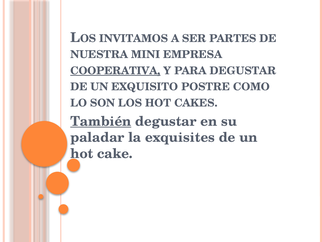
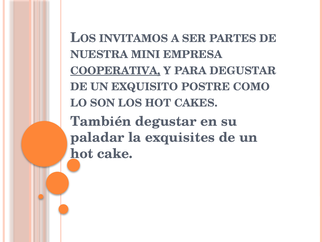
También underline: present -> none (101, 121)
